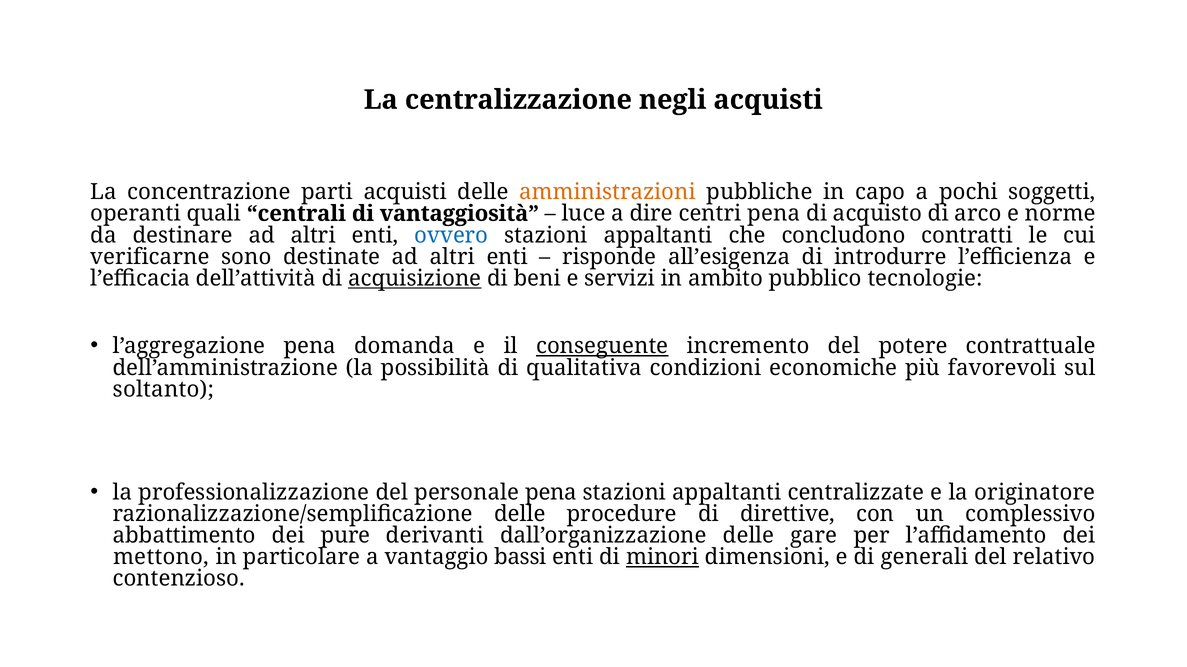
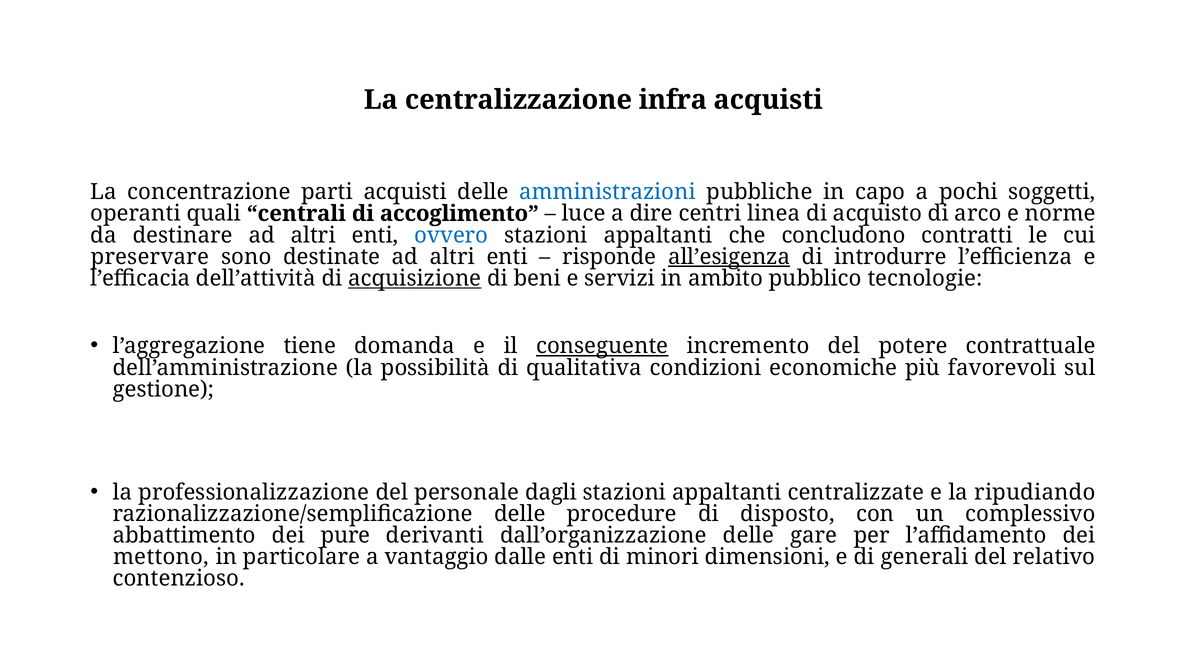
negli: negli -> infra (673, 100)
amministrazioni colour: orange -> blue (608, 192)
vantaggiosità: vantaggiosità -> accoglimento (459, 214)
centri pena: pena -> linea (774, 214)
verificarne: verificarne -> preservare (150, 257)
all’esigenza underline: none -> present (729, 257)
l’aggregazione pena: pena -> tiene (310, 347)
soltanto: soltanto -> gestione (164, 390)
personale pena: pena -> dagli (551, 493)
originatore: originatore -> ripudiando (1035, 493)
direttive: direttive -> disposto (788, 514)
bassi: bassi -> dalle (520, 558)
minori underline: present -> none (662, 558)
